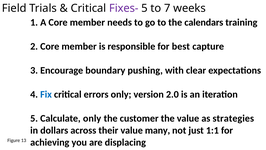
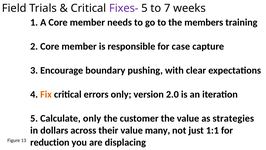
calendars: calendars -> members (204, 22)
best: best -> case (181, 46)
Fix colour: blue -> orange (46, 94)
achieving: achieving -> reduction (50, 142)
